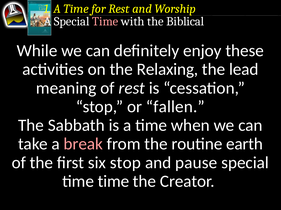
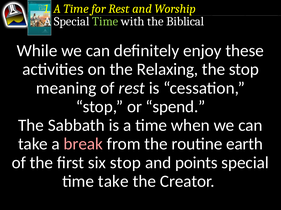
Time colour: pink -> light green (105, 22)
the lead: lead -> stop (244, 70)
fallen: fallen -> spend (175, 107)
pause: pause -> points (196, 163)
time time: time -> take (113, 182)
